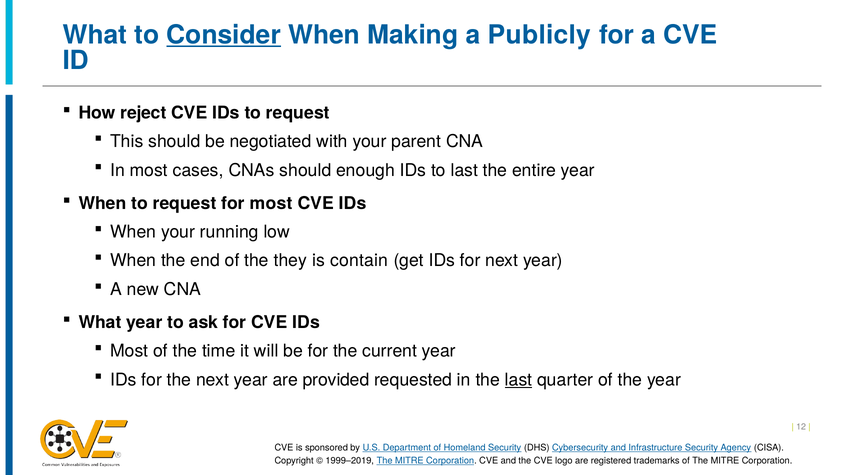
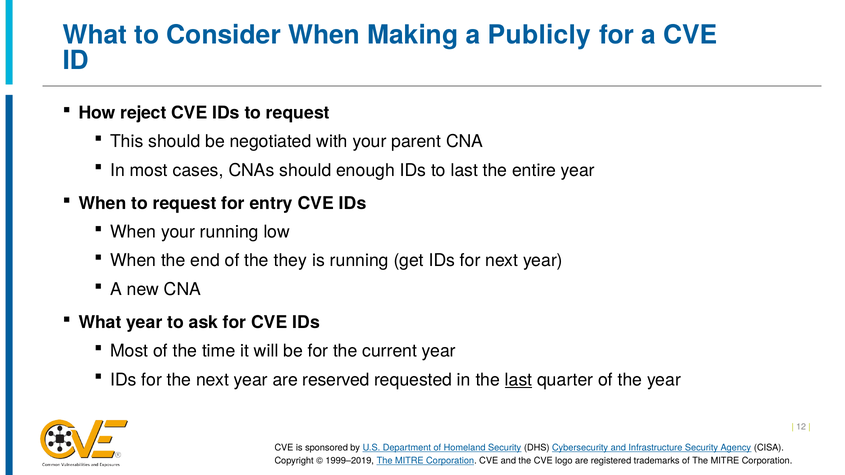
Consider underline: present -> none (224, 35)
for most: most -> entry (271, 203)
is contain: contain -> running (359, 261)
provided: provided -> reserved (336, 380)
